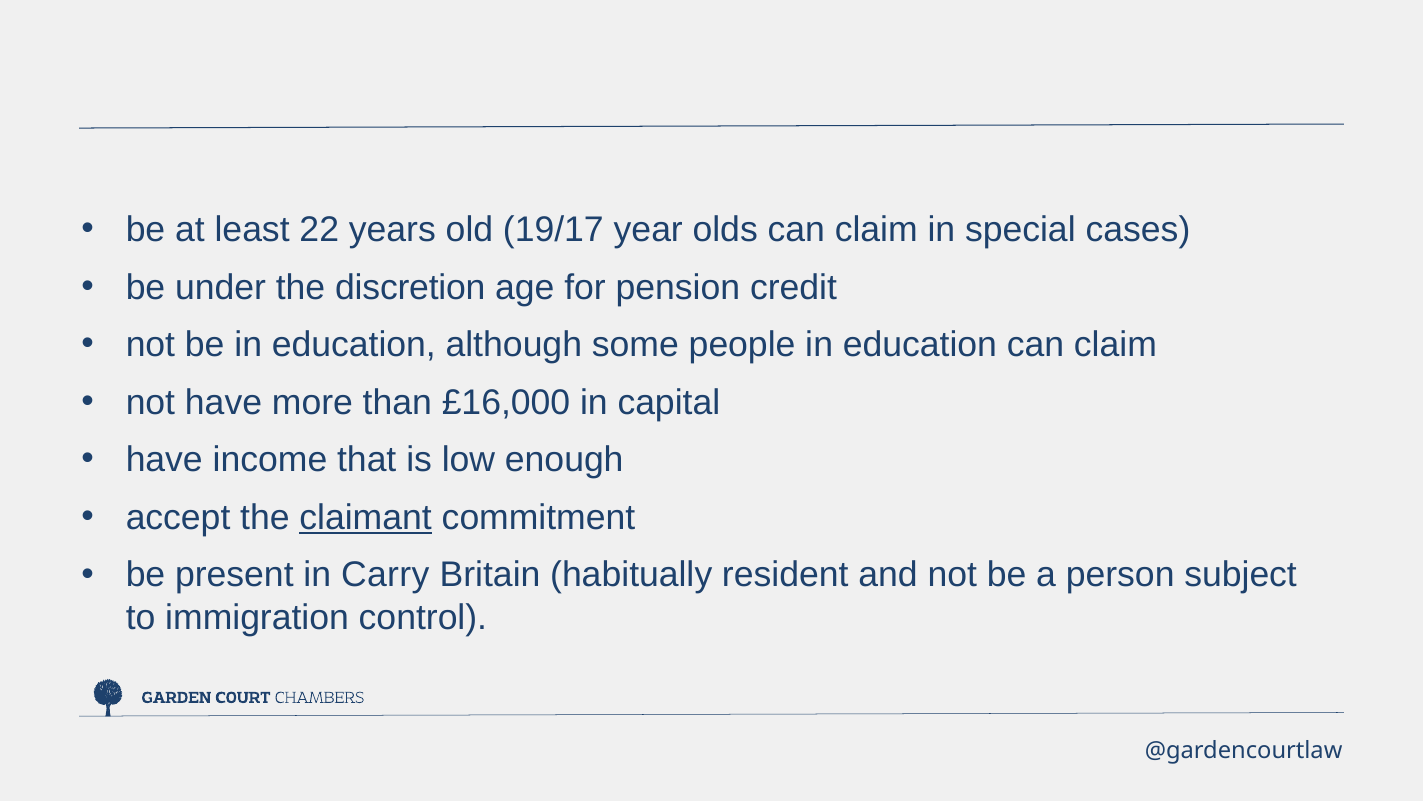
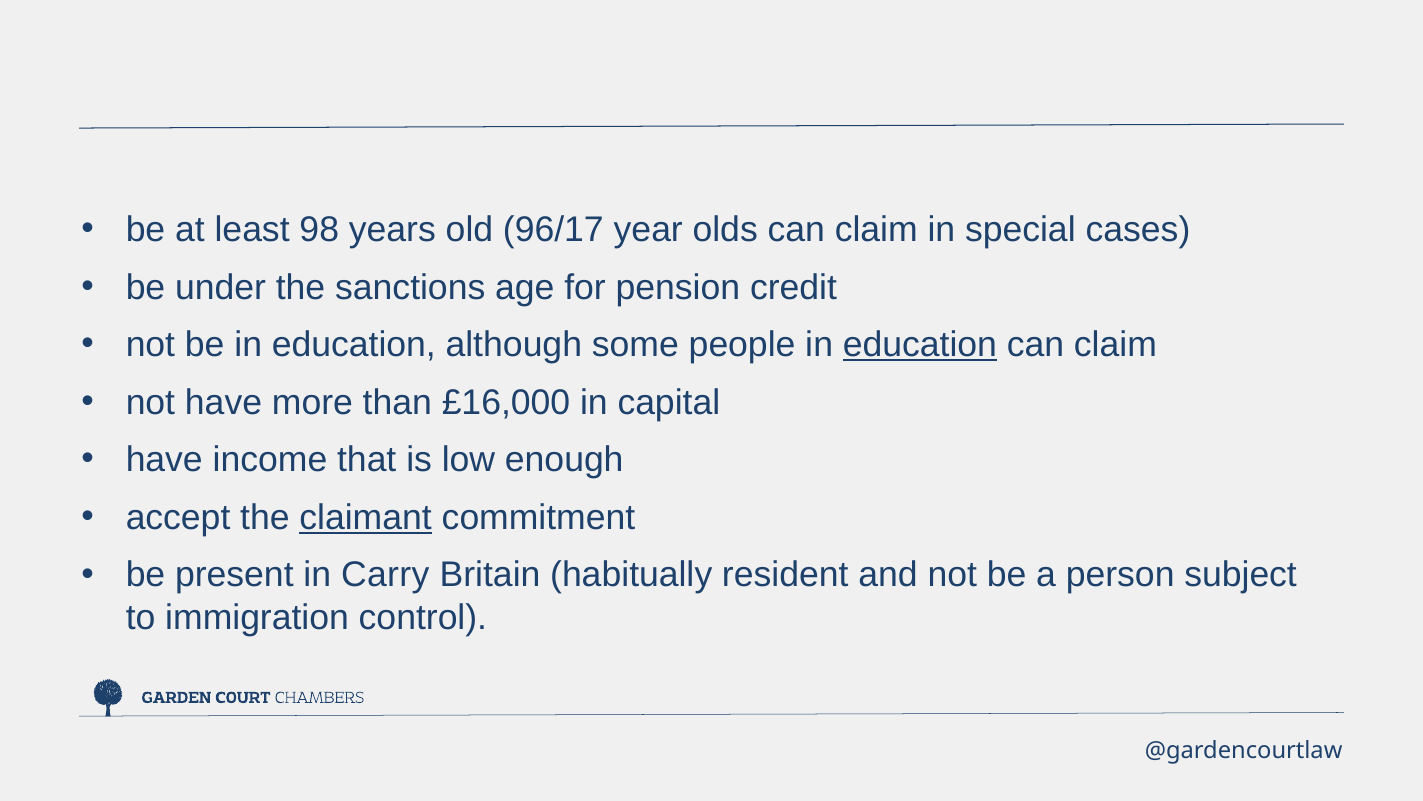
22: 22 -> 98 (319, 230)
19/17: 19/17 -> 96/17 (553, 230)
discretion: discretion -> sanctions (410, 287)
education underline: none -> present (920, 345)
